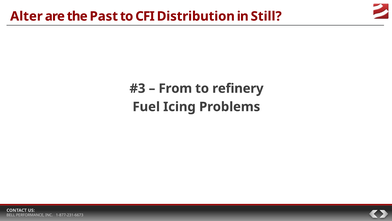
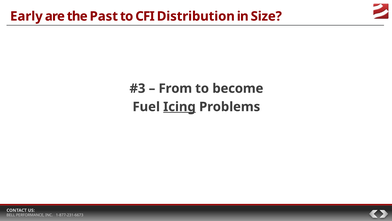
Alter: Alter -> Early (26, 16)
Still: Still -> Size (266, 16)
refinery: refinery -> become (238, 88)
Icing underline: none -> present (179, 107)
